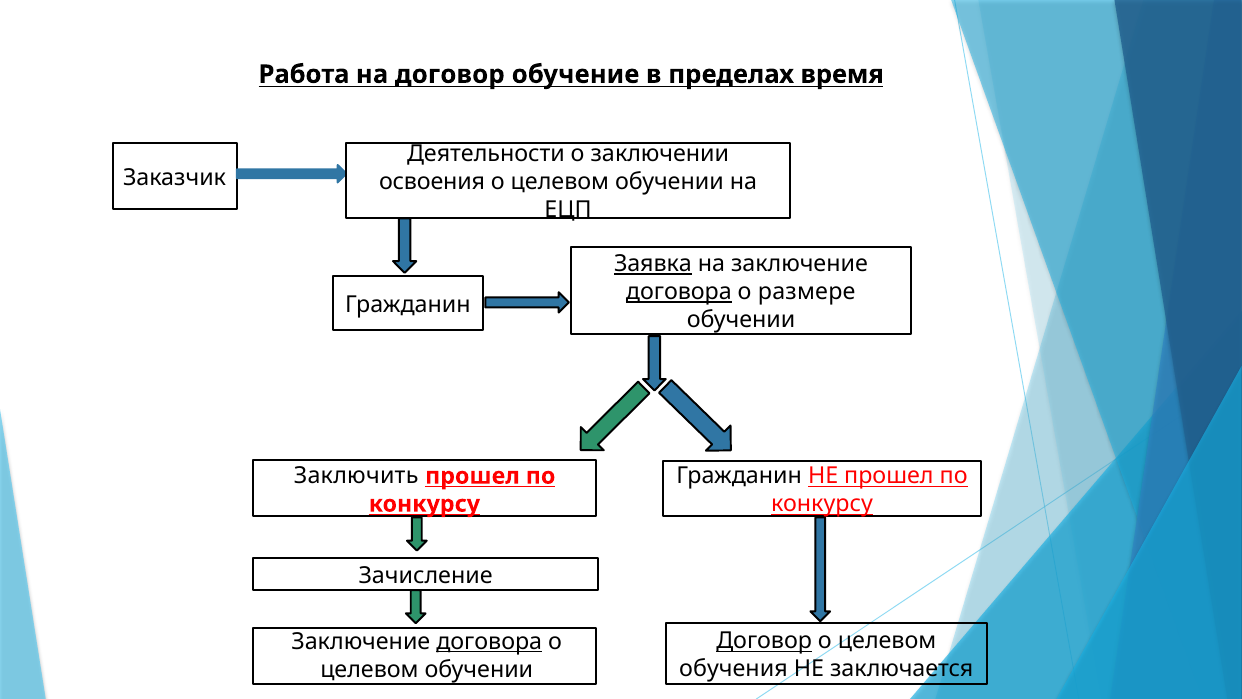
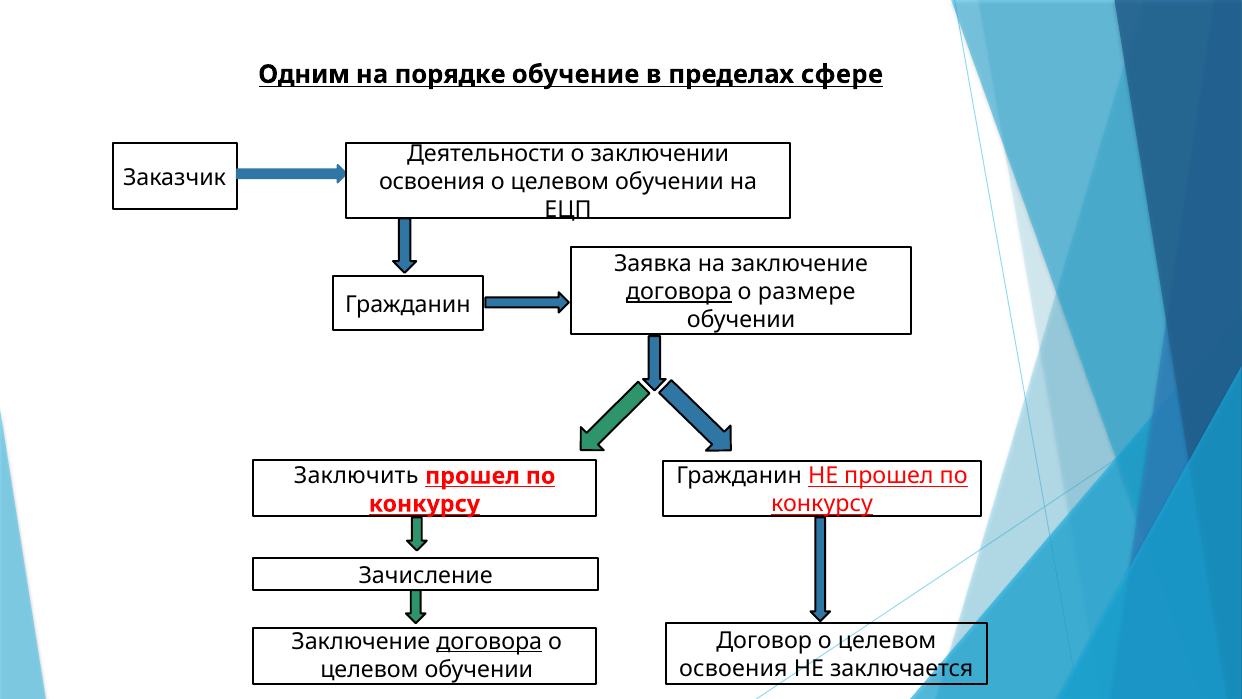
Работа: Работа -> Одним (304, 74)
на договор: договор -> порядке (450, 74)
время: время -> сфере (842, 74)
Заявка underline: present -> none (653, 264)
Договор underline: present -> none (764, 641)
обучения: обучения -> освоения (733, 669)
